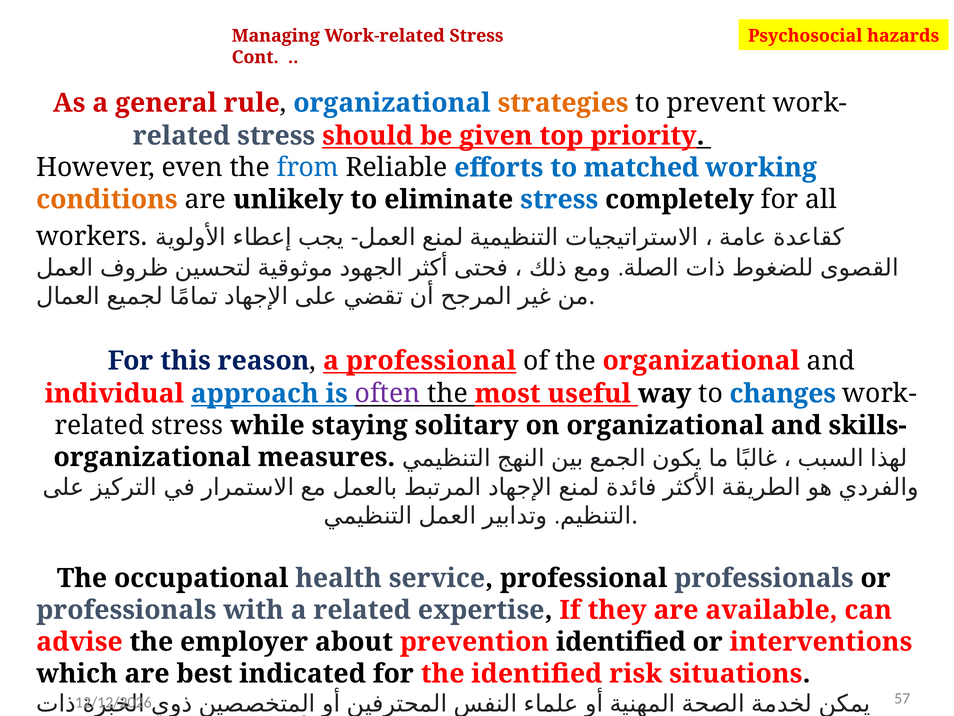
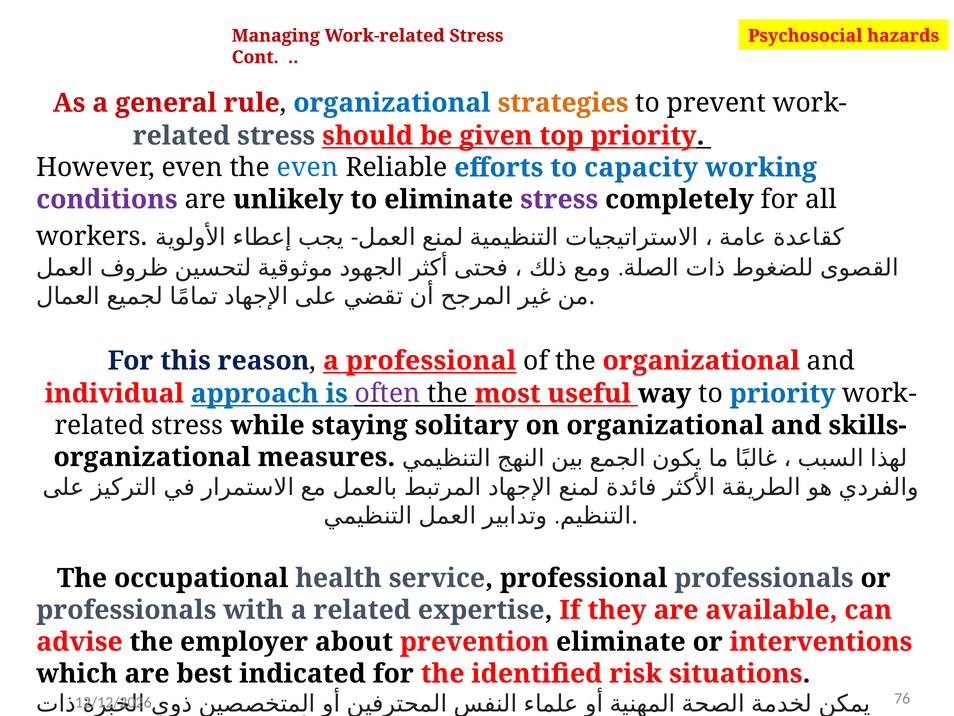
the from: from -> even (308, 168)
matched: matched -> capacity (641, 168)
conditions colour: orange -> purple (107, 199)
stress colour: blue -> purple (559, 199)
to changes: changes -> priority (783, 393)
prevention identified: identified -> eliminate (621, 641)
57: 57 -> 76 (902, 698)
